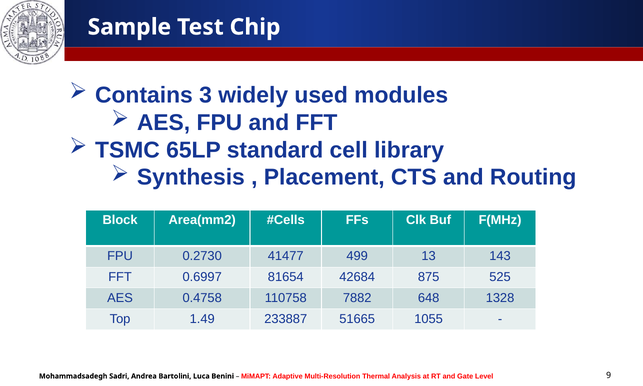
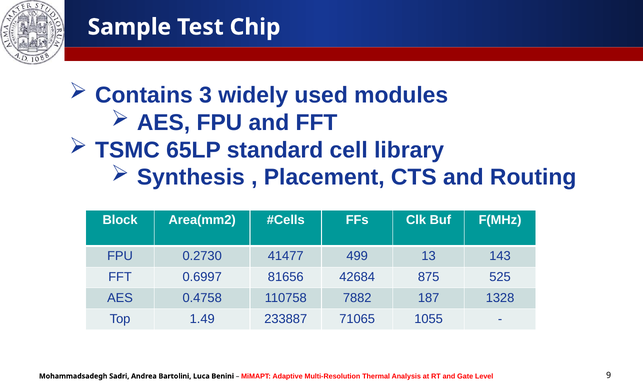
81654: 81654 -> 81656 (286, 277)
648: 648 -> 187 (429, 298)
51665: 51665 -> 71065 (357, 319)
